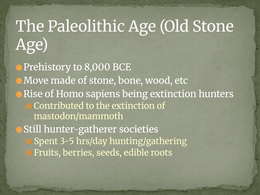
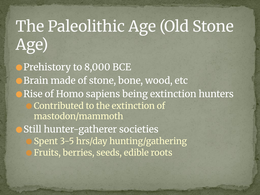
Move: Move -> Brain (36, 81)
